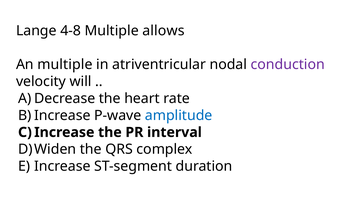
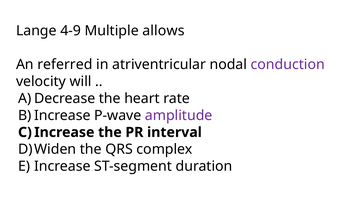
4-8: 4-8 -> 4-9 (71, 31)
An multiple: multiple -> referred (65, 65)
amplitude colour: blue -> purple (179, 116)
